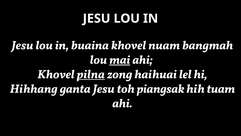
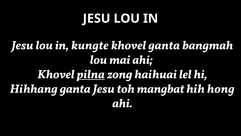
buaina: buaina -> kungte (90, 45)
khovel nuam: nuam -> ganta (164, 45)
mai underline: present -> none (120, 60)
piangsak: piangsak -> mangbat (161, 89)
tuam: tuam -> hong (221, 89)
